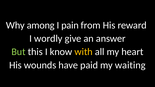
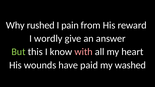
among: among -> rushed (41, 25)
with colour: yellow -> pink (84, 52)
waiting: waiting -> washed (130, 65)
